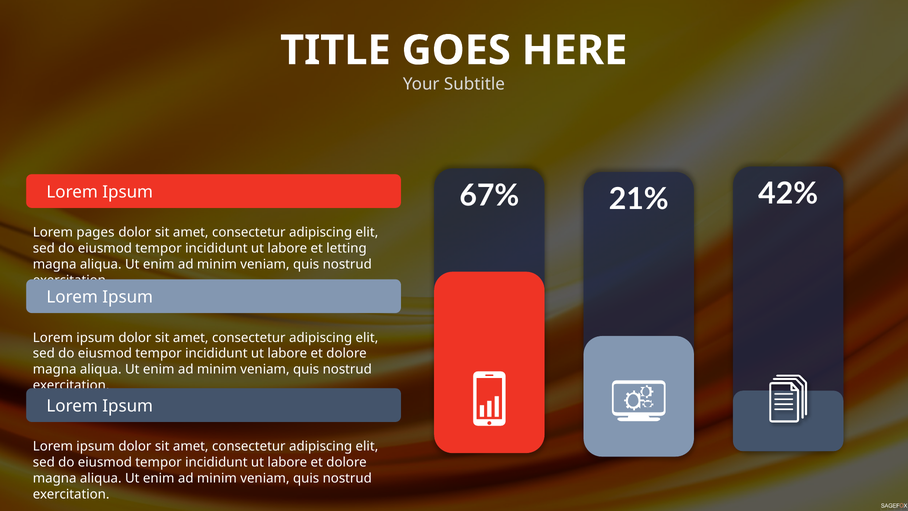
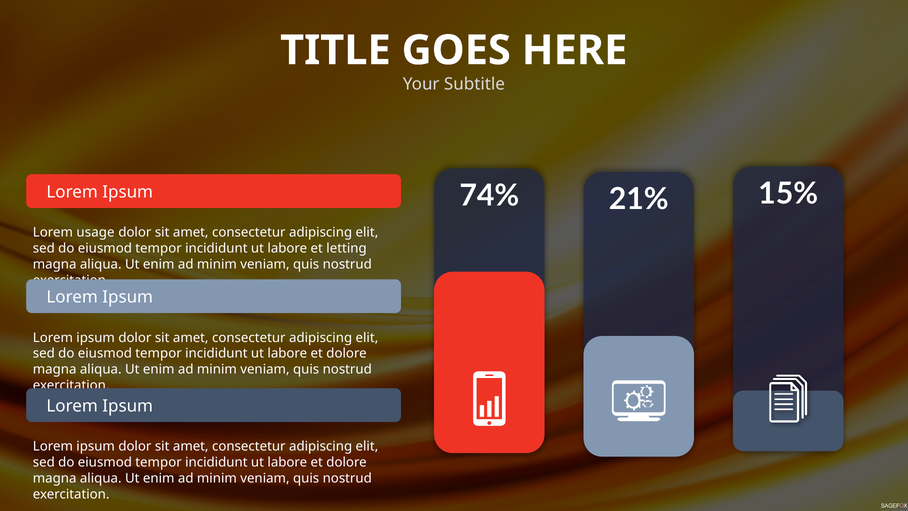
42%: 42% -> 15% (788, 194)
67%: 67% -> 74% (489, 195)
pages: pages -> usage (96, 233)
